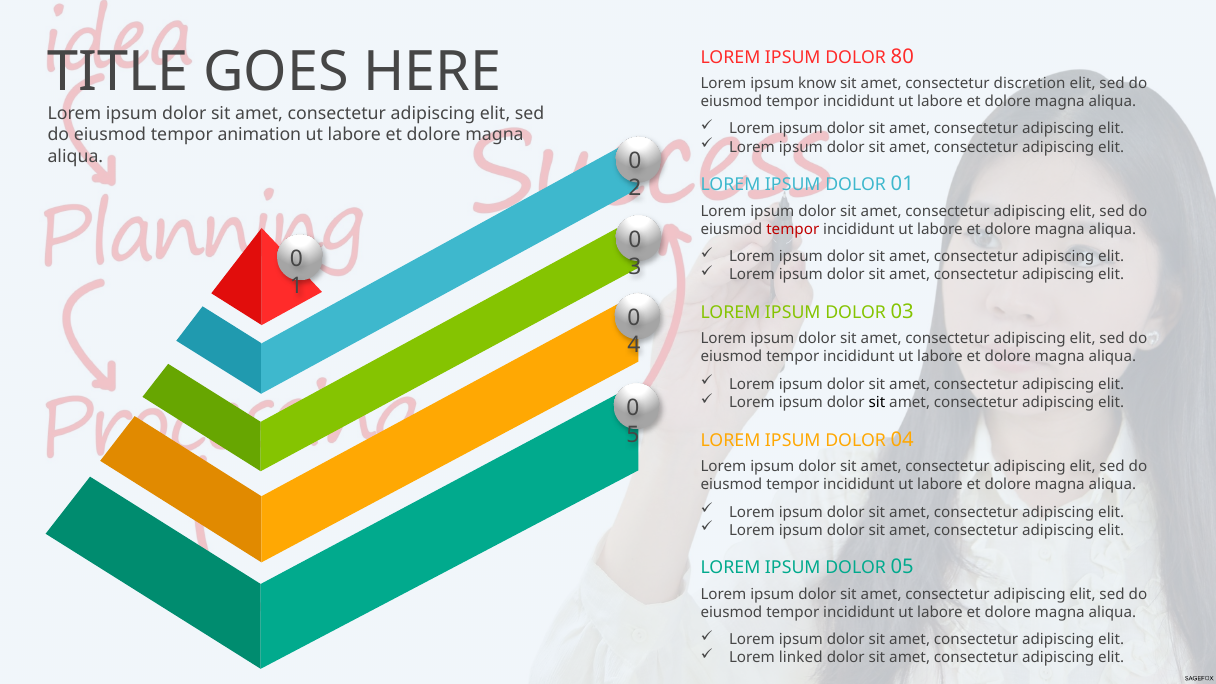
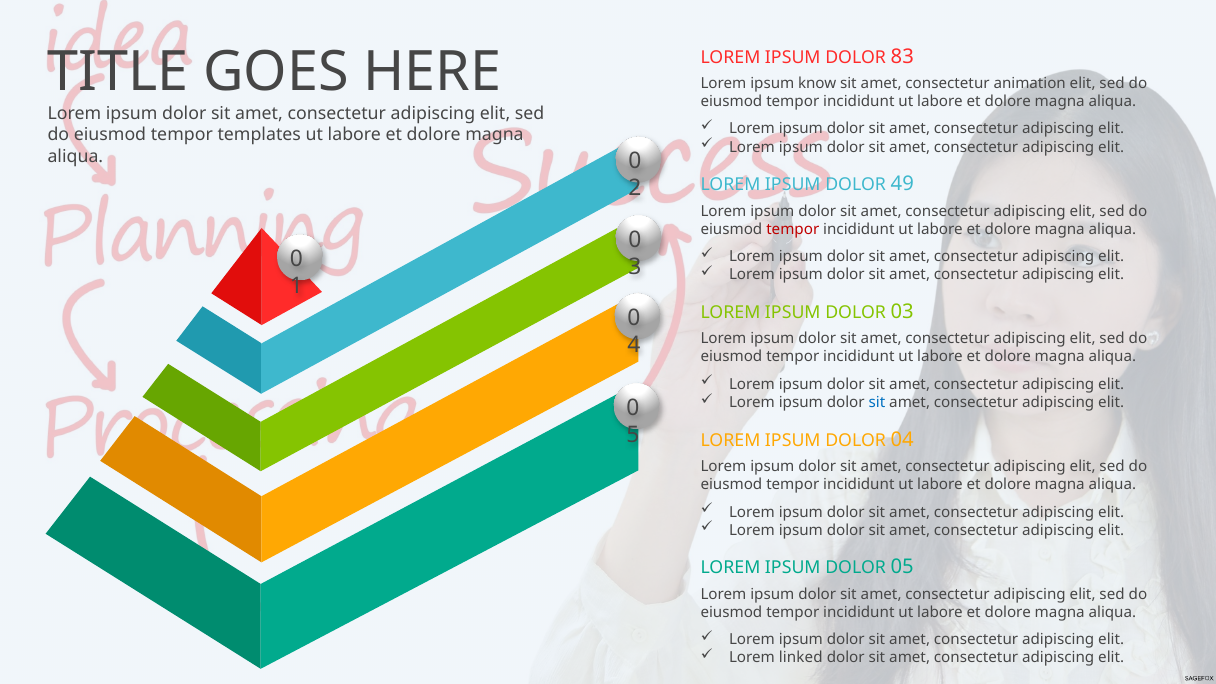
80: 80 -> 83 (902, 56)
discretion: discretion -> animation (1030, 83)
animation: animation -> templates (259, 135)
01: 01 -> 49 (902, 184)
sit colour: black -> blue (877, 403)
